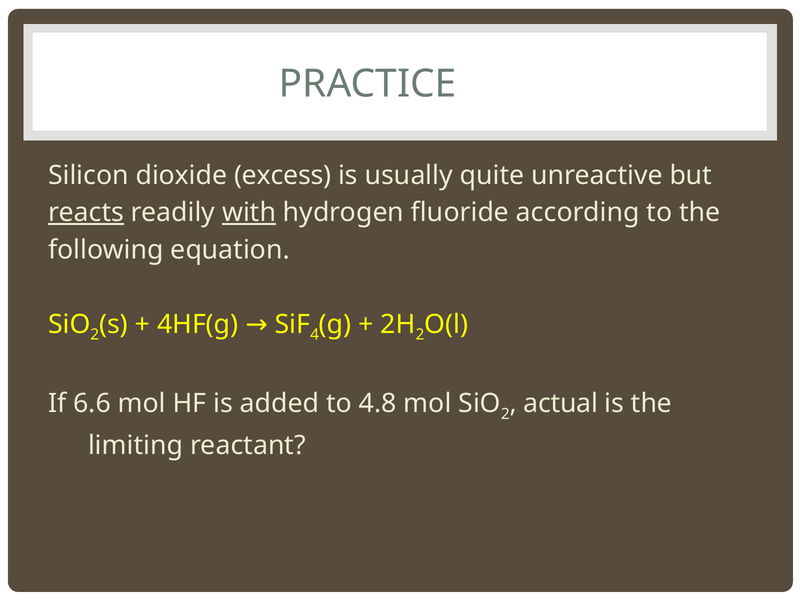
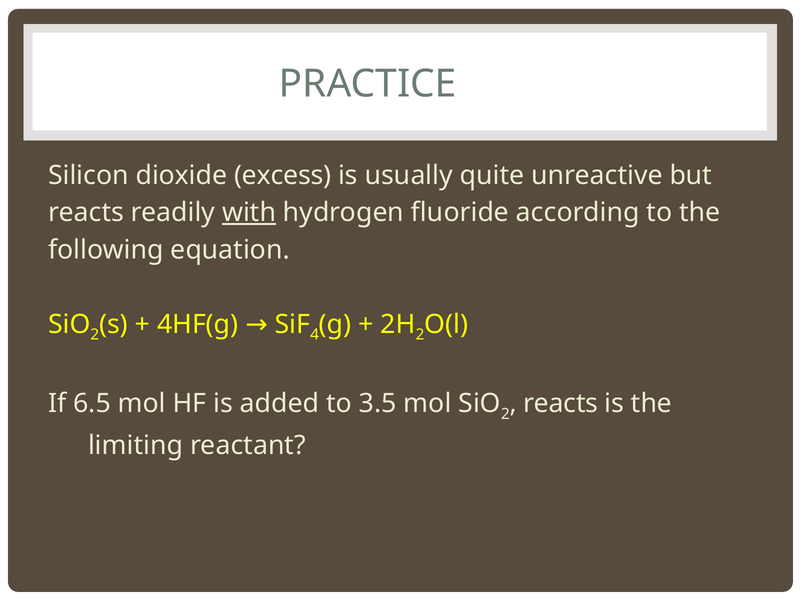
reacts underline: present -> none (86, 213)
6.6: 6.6 -> 6.5 (92, 404)
4.8: 4.8 -> 3.5 (378, 404)
actual: actual -> reacts (561, 404)
